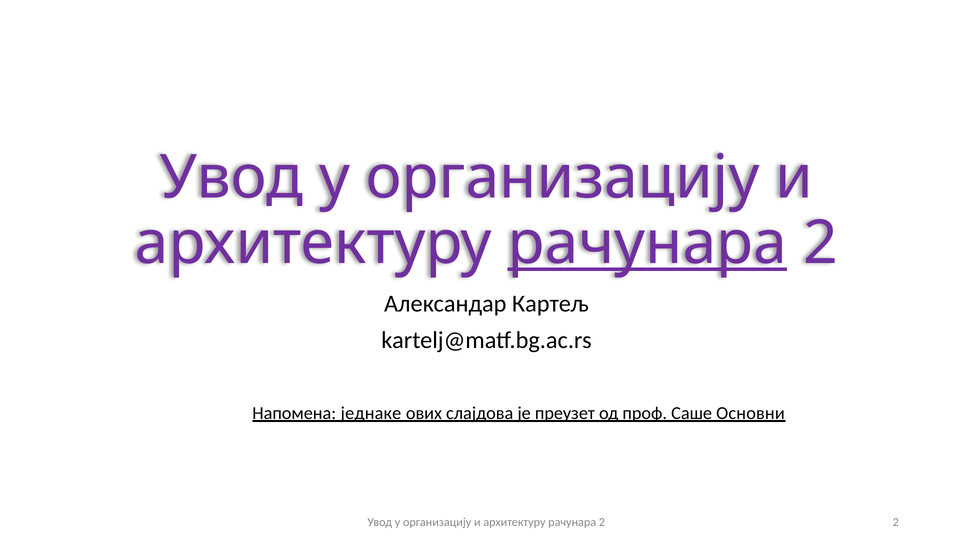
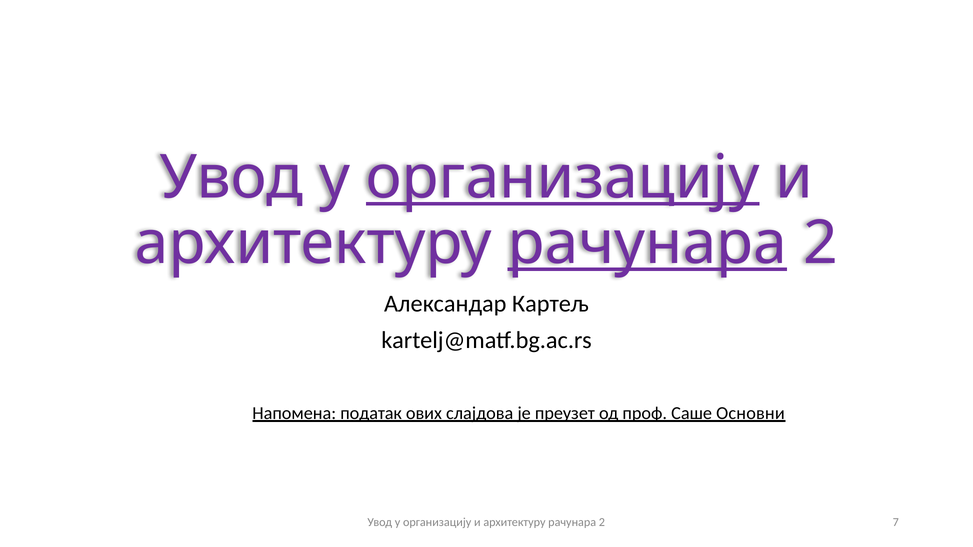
организацију underline: none -> present (563, 178)
једнаке: једнаке -> податак (371, 413)
2 2: 2 -> 7 (896, 523)
